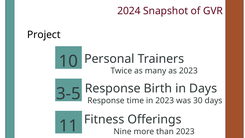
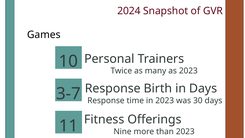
Project: Project -> Games (44, 35)
3-5: 3-5 -> 3-7 (68, 94)
